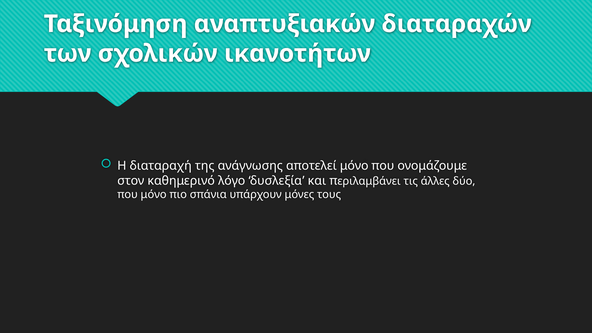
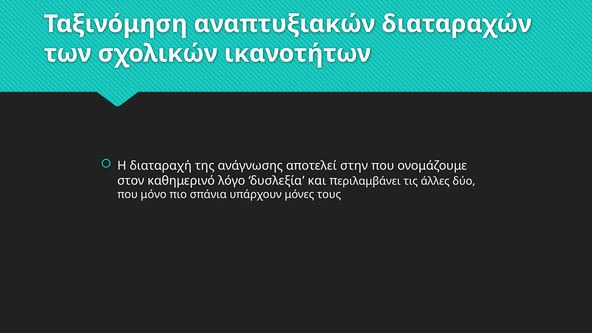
αποτελεί μόνο: μόνο -> στην (354, 166)
